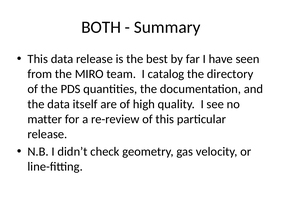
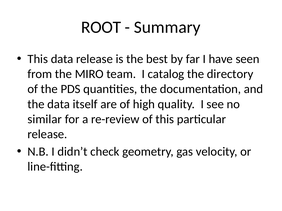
BOTH: BOTH -> ROOT (101, 27)
matter: matter -> similar (45, 119)
